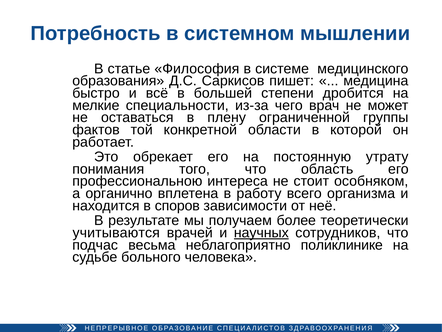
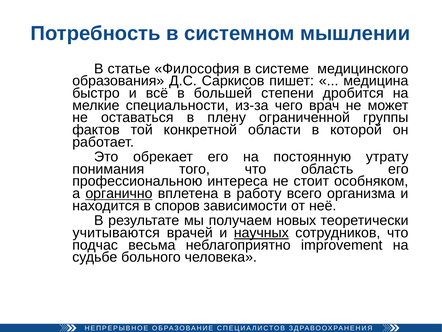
органично underline: none -> present (119, 193)
более: более -> новых (296, 220)
поликлинике: поликлинике -> improvement (342, 245)
